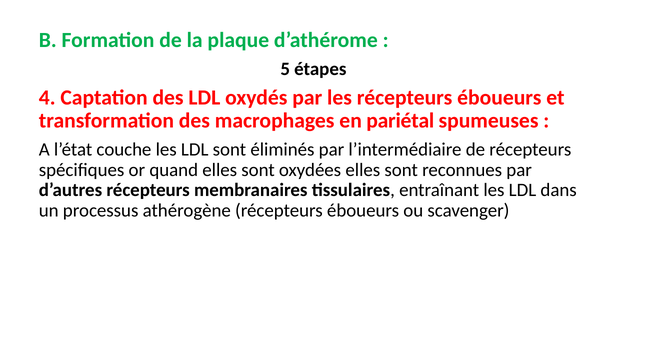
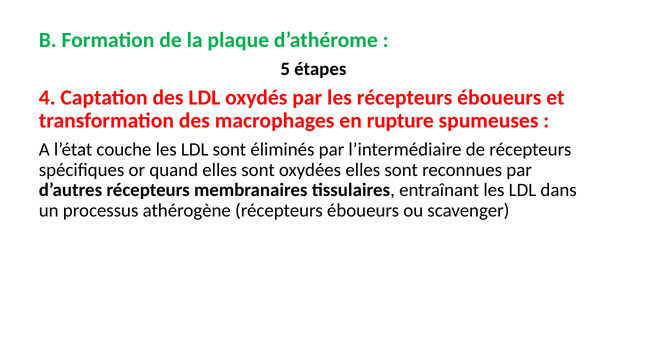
pariétal: pariétal -> rupture (400, 121)
